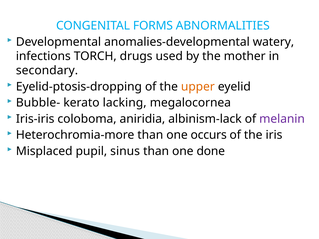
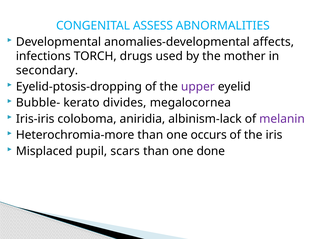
FORMS: FORMS -> ASSESS (153, 26)
watery: watery -> affects (273, 42)
upper colour: orange -> purple (198, 87)
lacking: lacking -> divides (125, 103)
sinus: sinus -> scars (125, 151)
